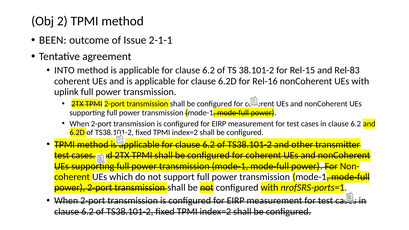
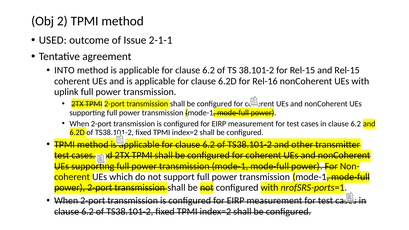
BEEN: BEEN -> USED (53, 40)
and Rel-83: Rel-83 -> Rel-15 (347, 70)
